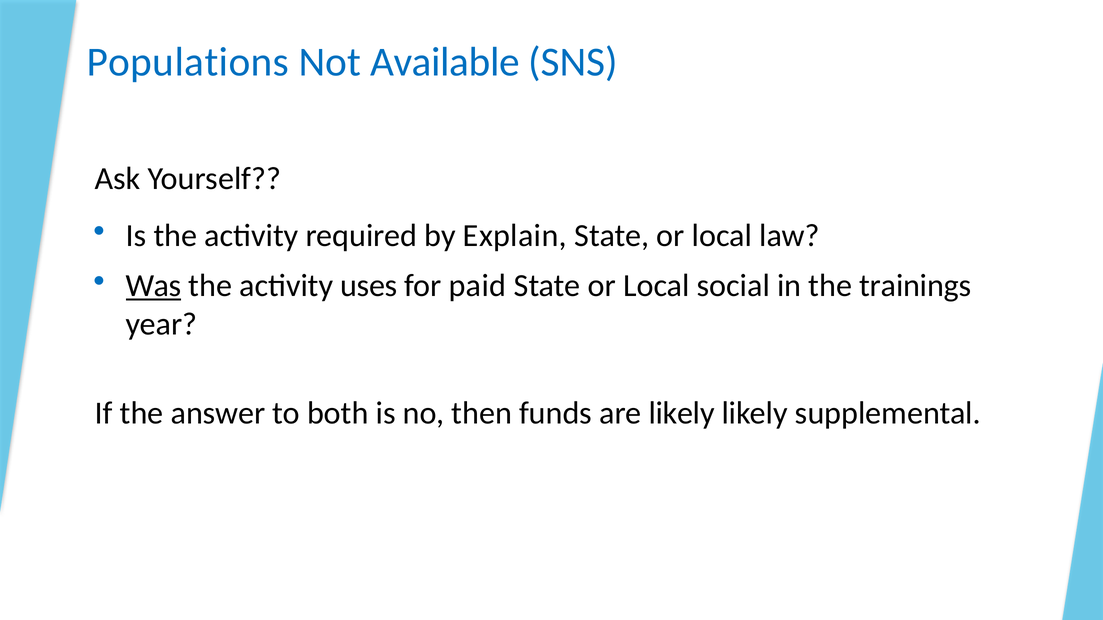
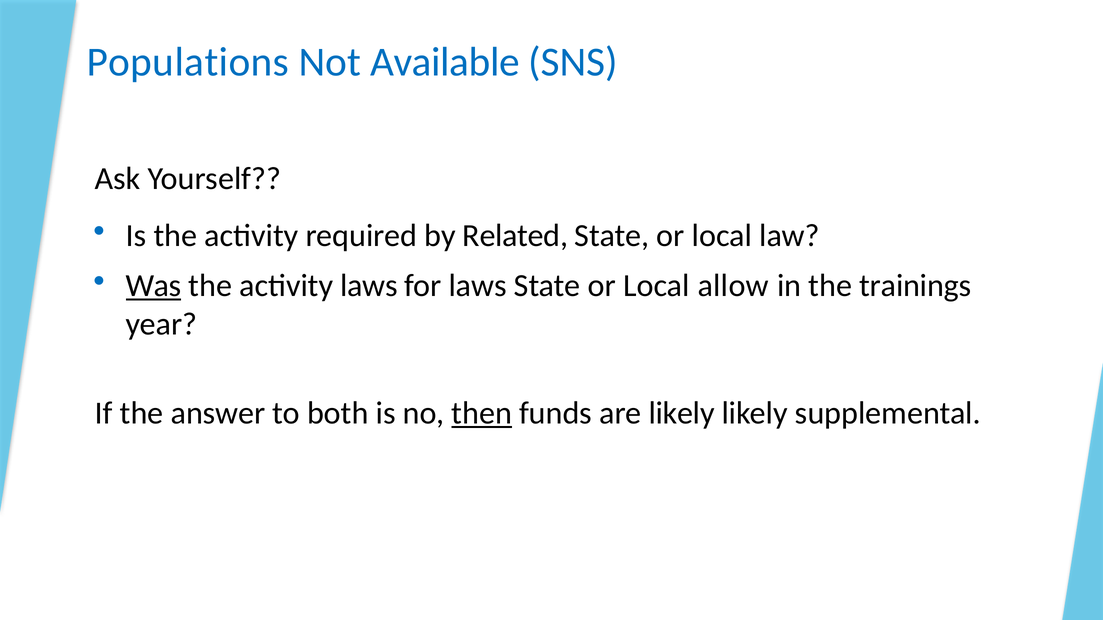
Explain: Explain -> Related (515, 236)
activity uses: uses -> laws (369, 286)
for paid: paid -> laws (478, 286)
social: social -> allow (733, 286)
then underline: none -> present (482, 414)
